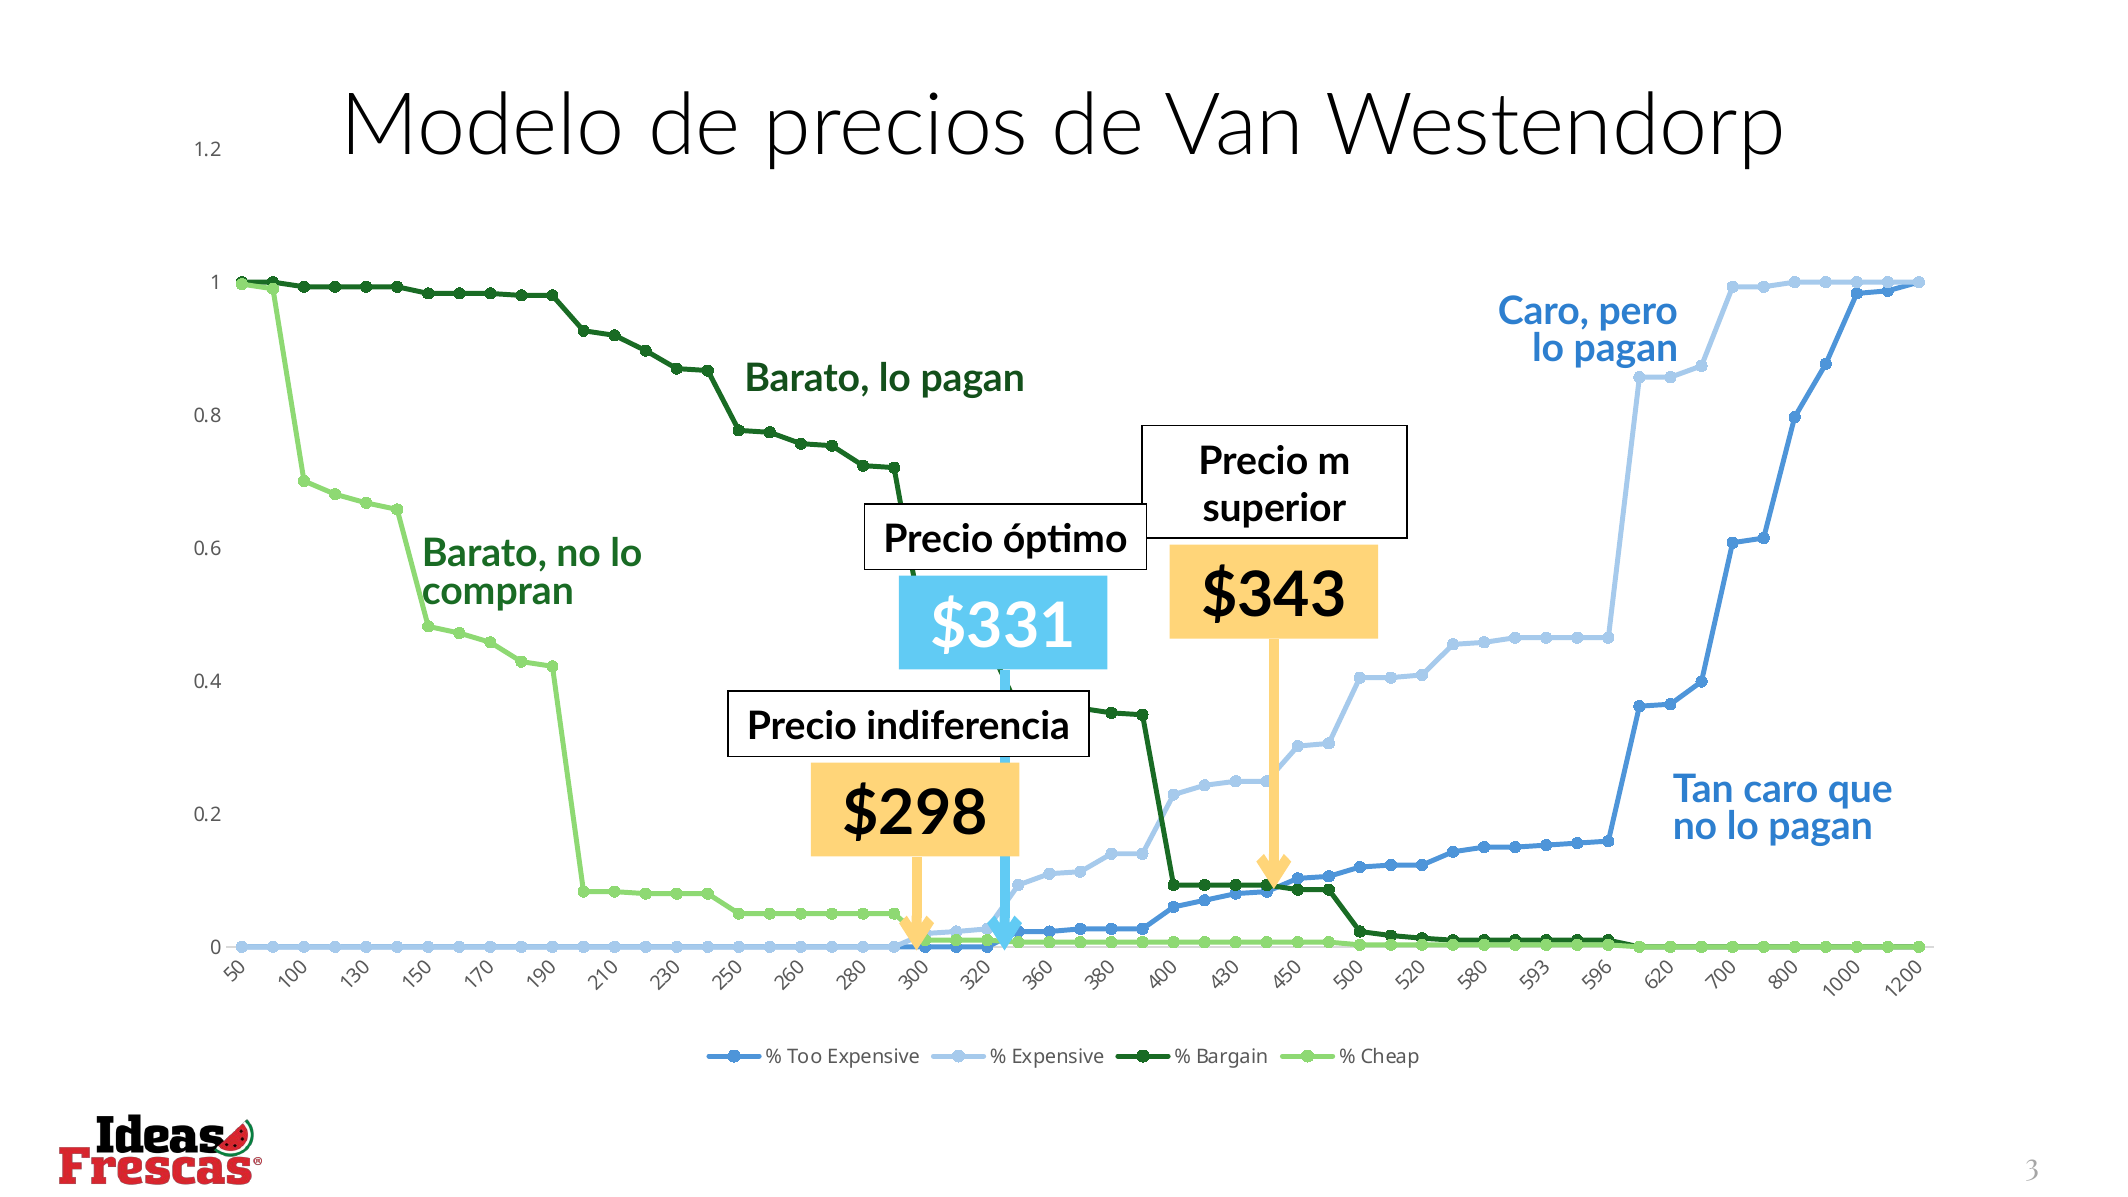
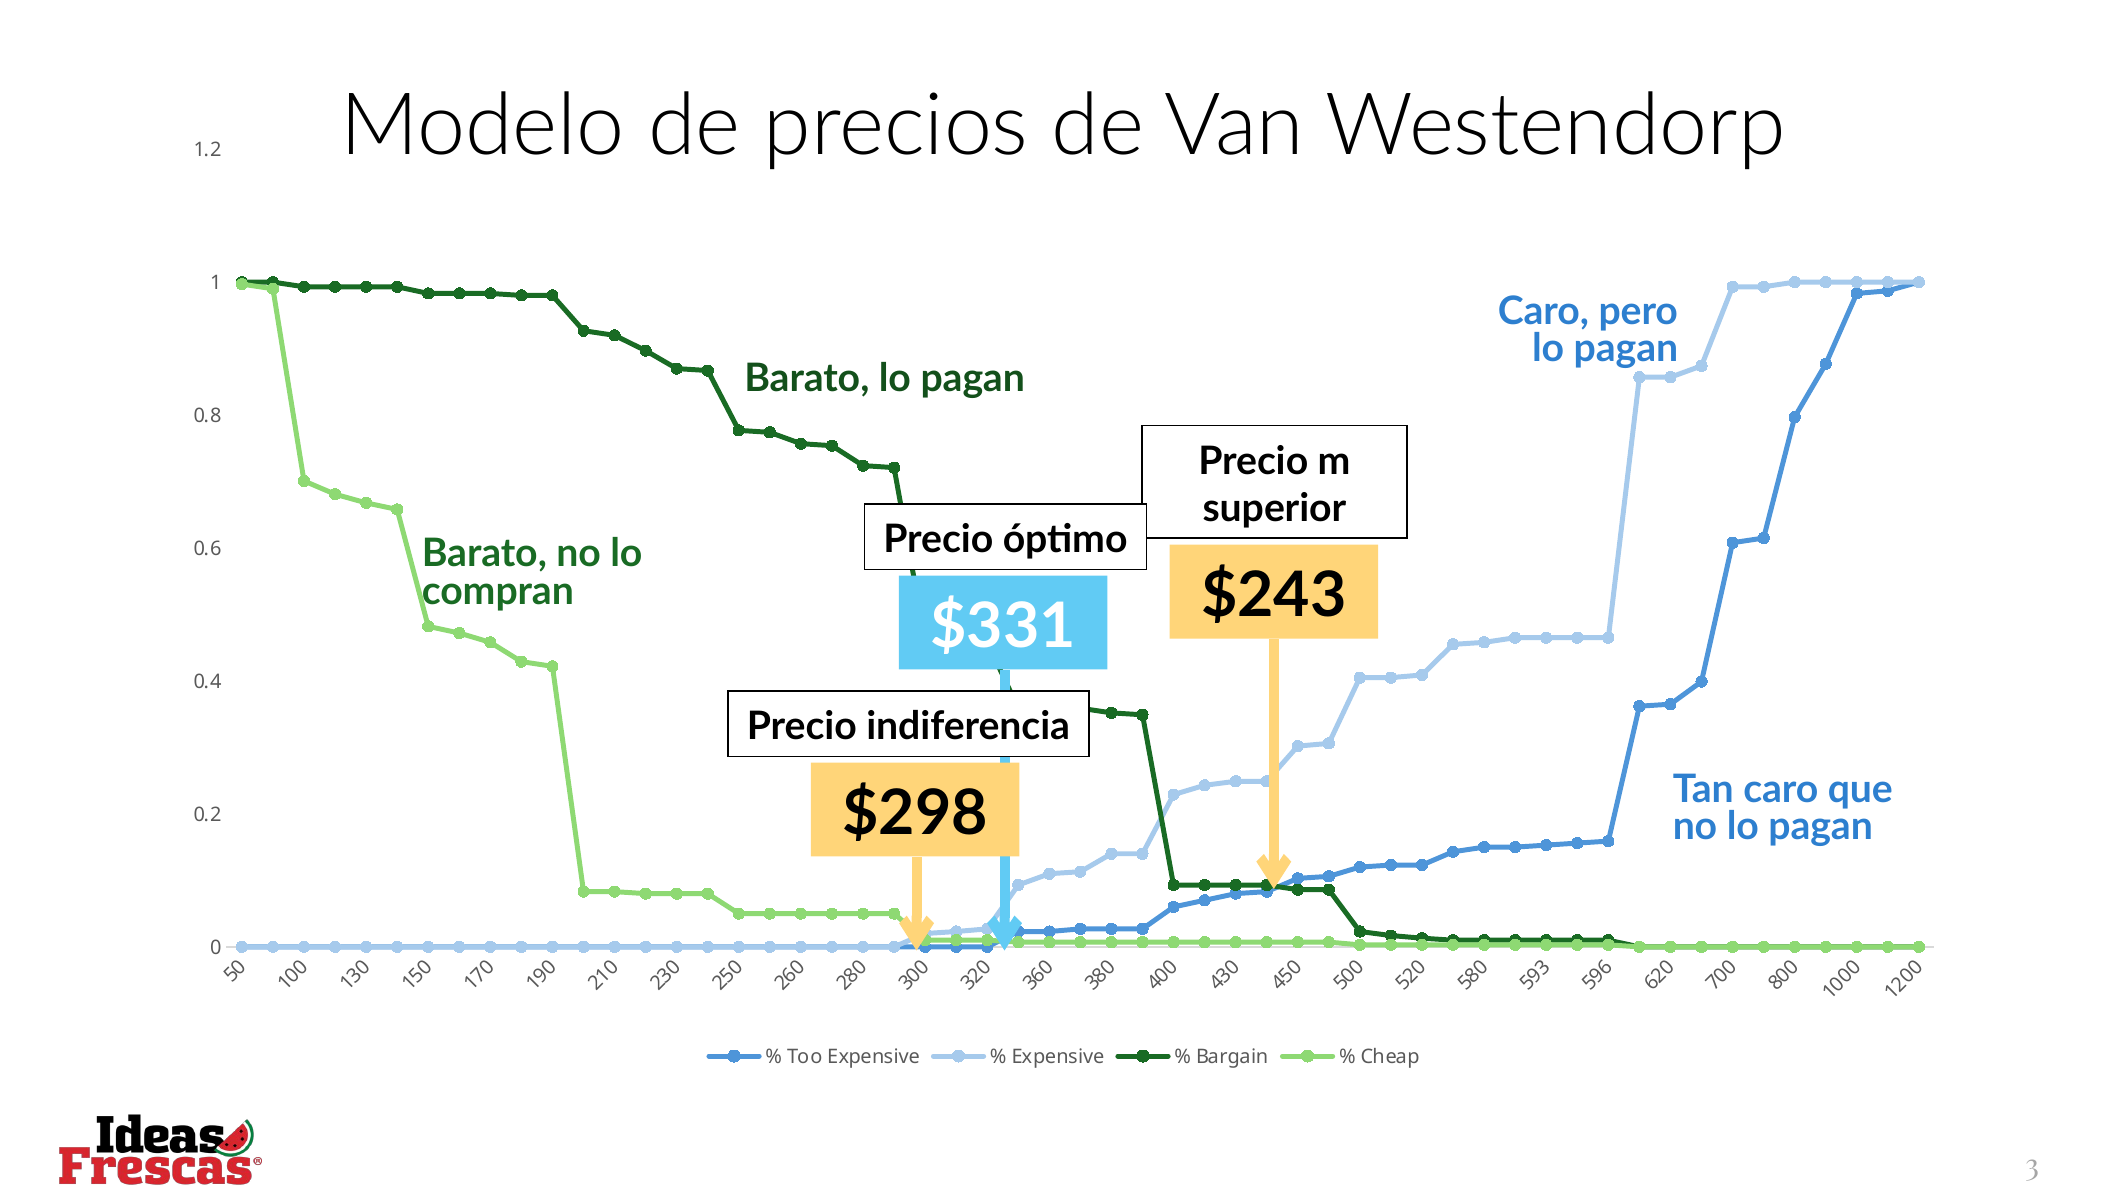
$343: $343 -> $243 (1274, 596)
